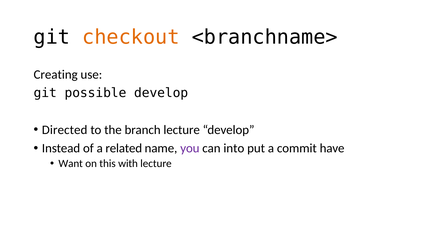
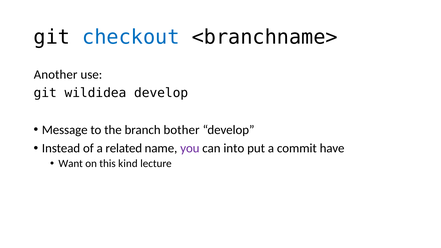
checkout colour: orange -> blue (131, 37)
Creating: Creating -> Another (56, 75)
possible: possible -> wildidea (95, 93)
Directed: Directed -> Message (65, 130)
branch lecture: lecture -> bother (182, 130)
with: with -> kind (128, 164)
